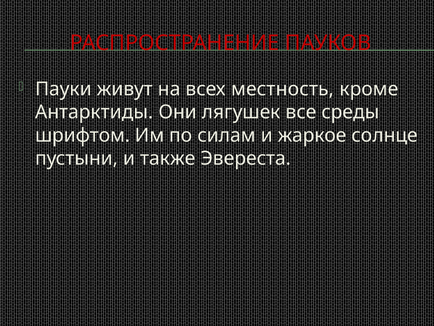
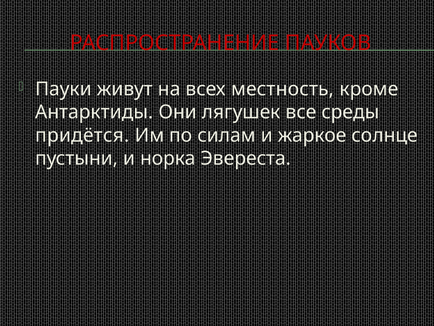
шрифтом: шрифтом -> придётся (82, 135)
также: также -> норка (168, 158)
